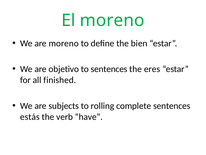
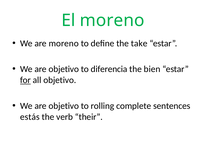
bien: bien -> take (139, 43)
to sentences: sentences -> diferencia (109, 69)
eres: eres -> bien (152, 69)
for underline: none -> present (25, 80)
all finished: finished -> objetivo (60, 80)
subjects: subjects -> objetivo (64, 105)
have: have -> their (89, 116)
